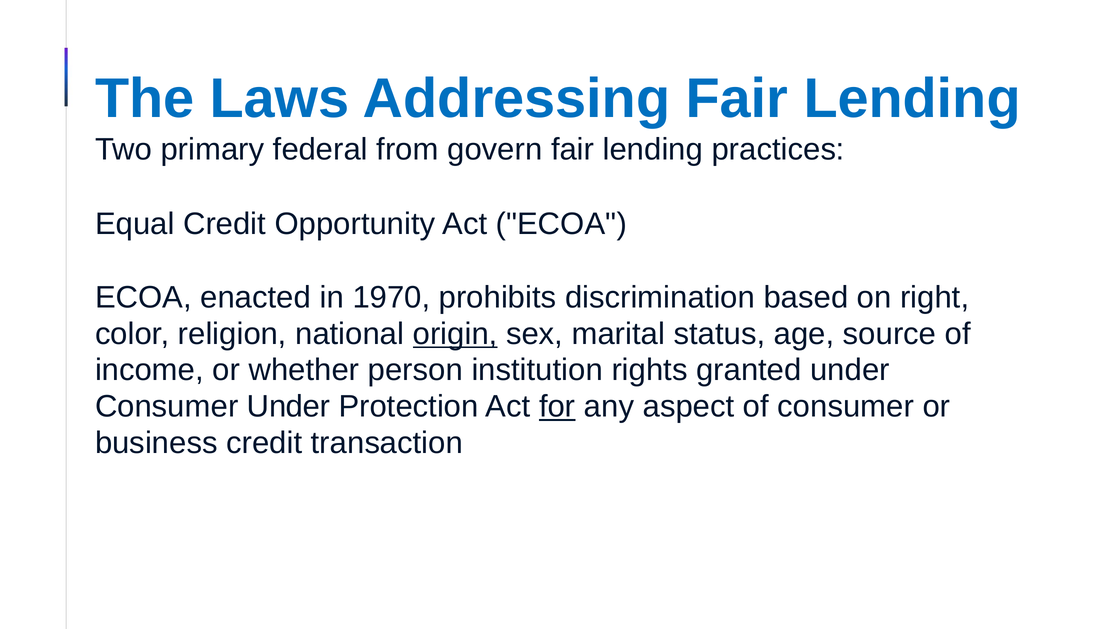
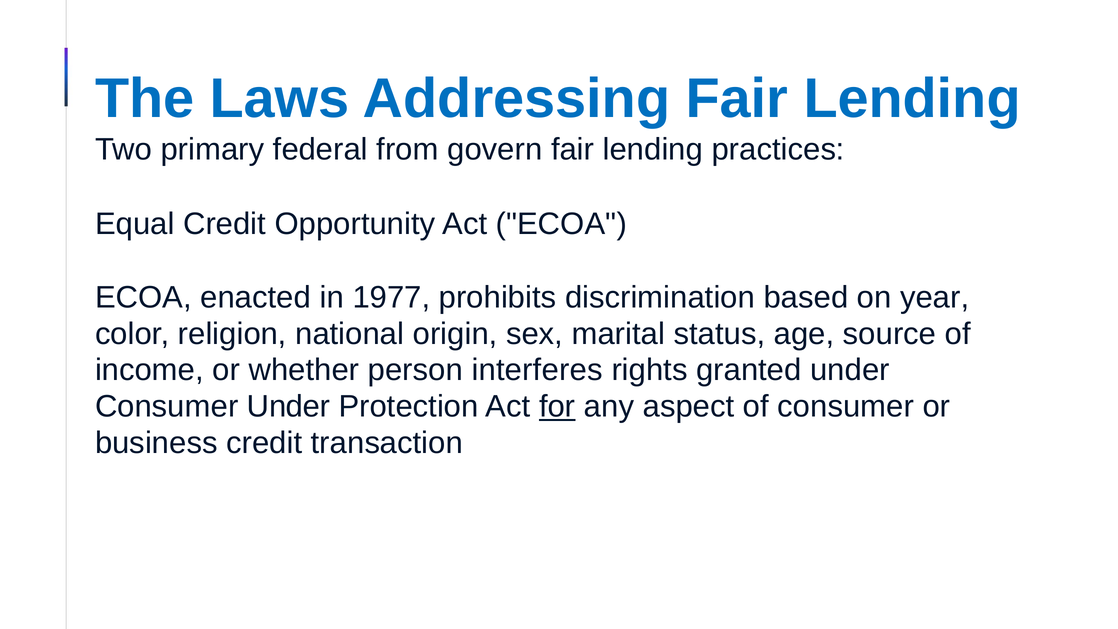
1970: 1970 -> 1977 (391, 298)
right: right -> year (935, 298)
origin underline: present -> none (455, 334)
institution: institution -> interferes (537, 370)
